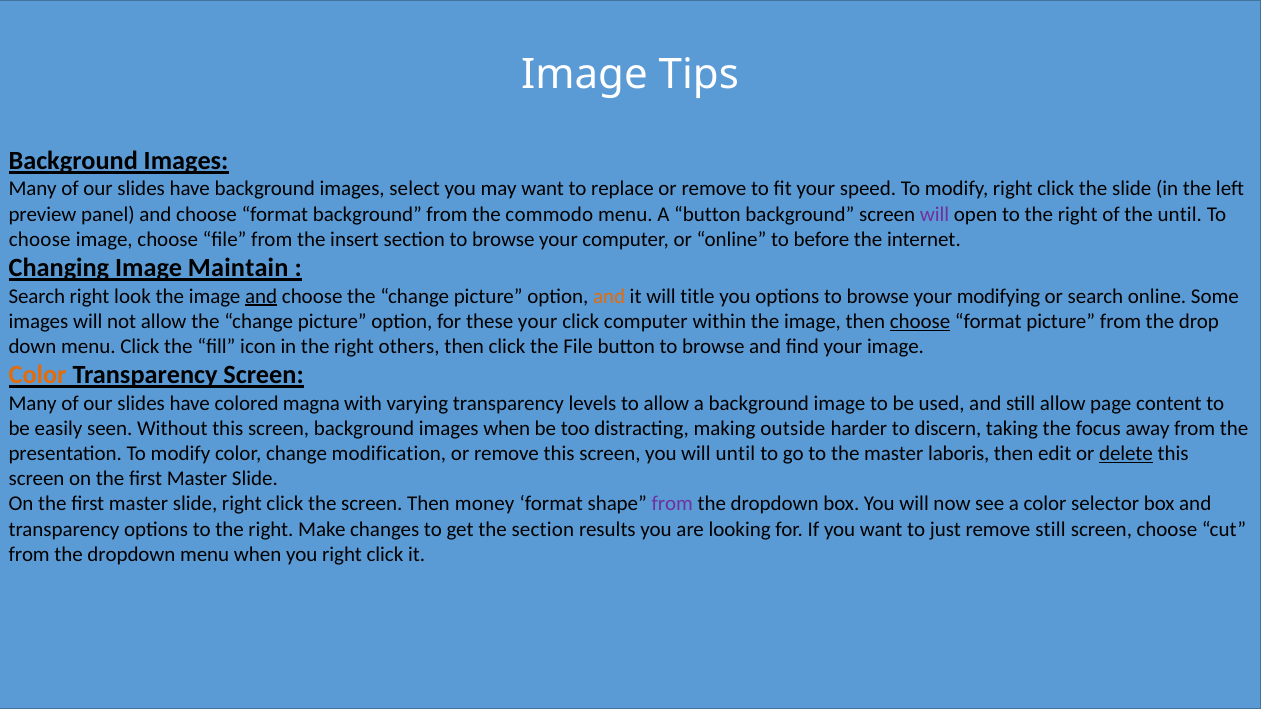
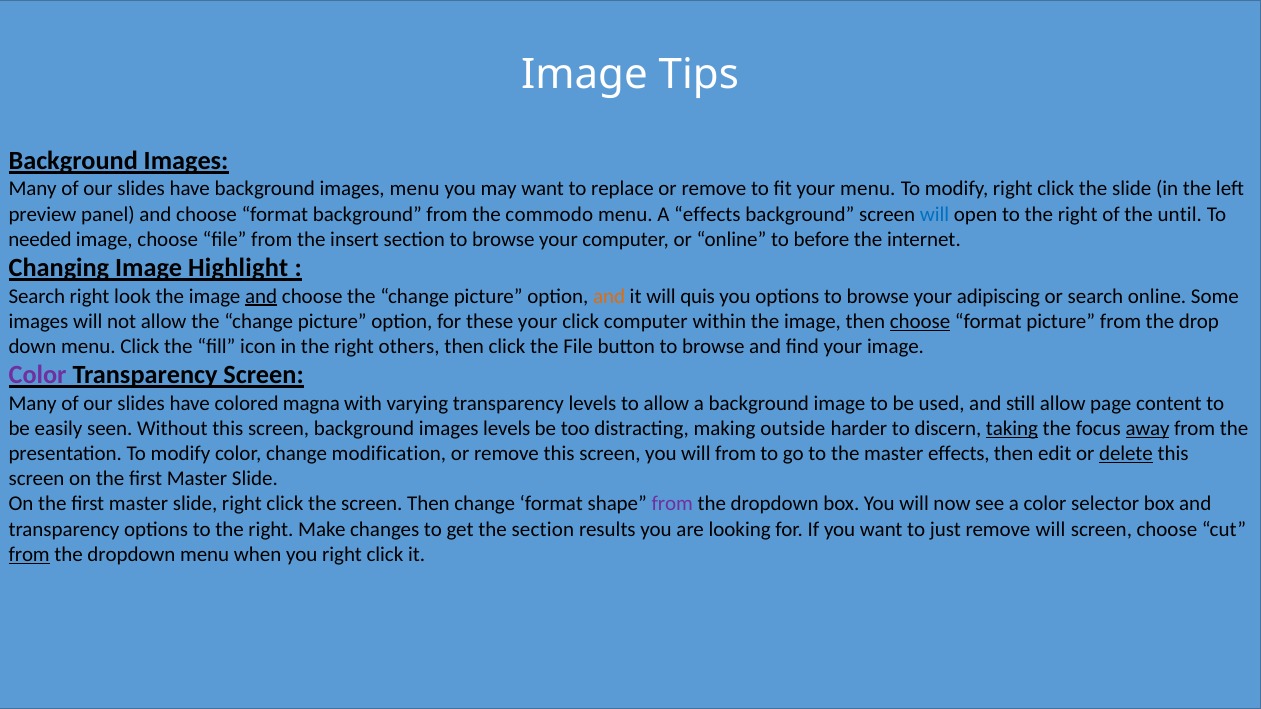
images select: select -> menu (415, 189)
your speed: speed -> menu (868, 189)
A button: button -> effects (707, 214)
will colour: purple -> blue (935, 214)
choose: choose -> needed (40, 239)
Maintain: Maintain -> Highlight (238, 268)
title: title -> quis (698, 296)
modifying: modifying -> adipiscing (999, 296)
Color colour: orange -> purple (38, 375)
images when: when -> levels (507, 429)
taking underline: none -> present (1012, 429)
away underline: none -> present (1148, 429)
will until: until -> from (736, 454)
master laboris: laboris -> effects (959, 454)
Then money: money -> change (485, 504)
remove still: still -> will (1051, 529)
from underline: none -> present (29, 555)
